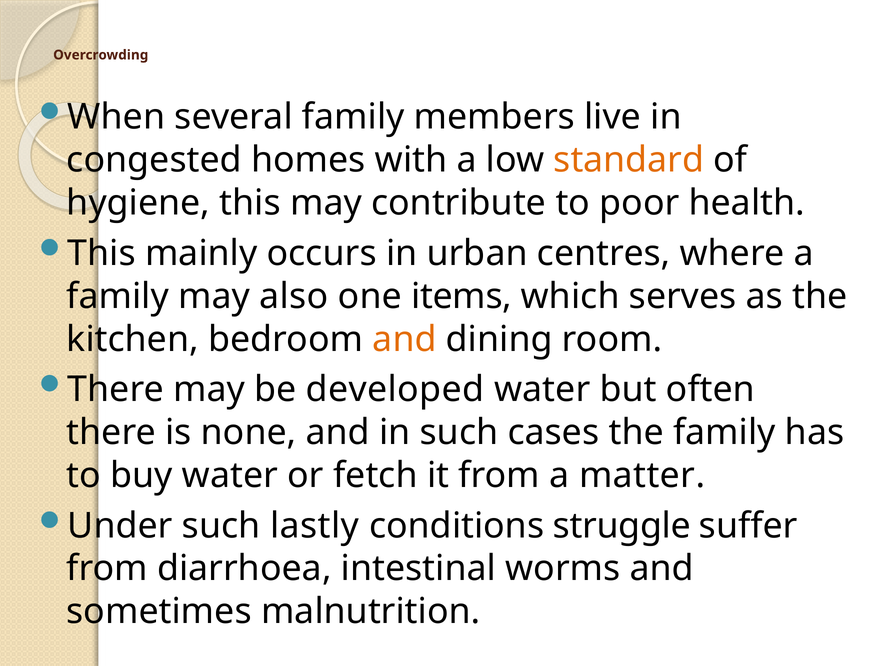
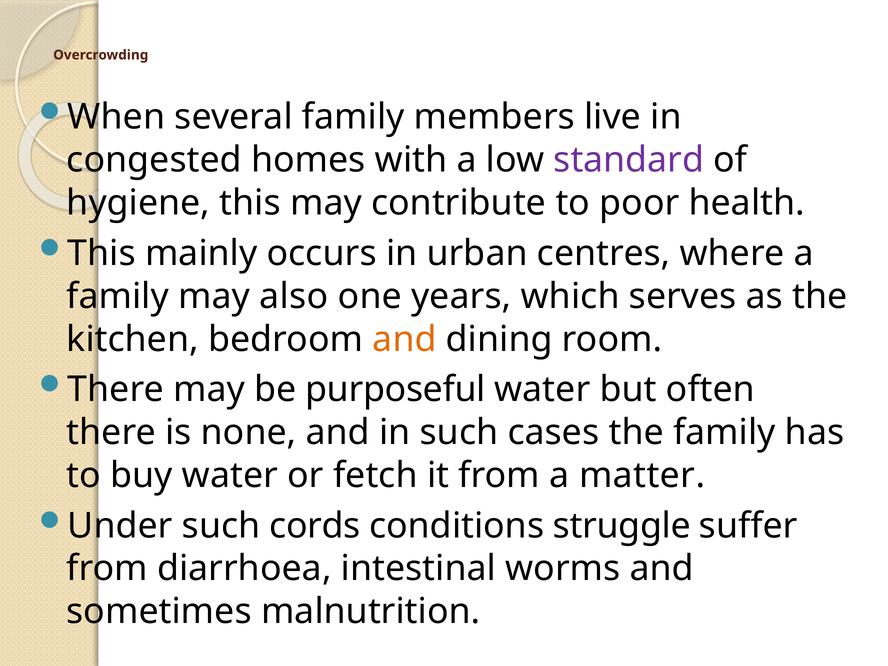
standard colour: orange -> purple (629, 160)
items: items -> years (461, 296)
developed: developed -> purposeful (395, 390)
lastly: lastly -> cords (315, 526)
